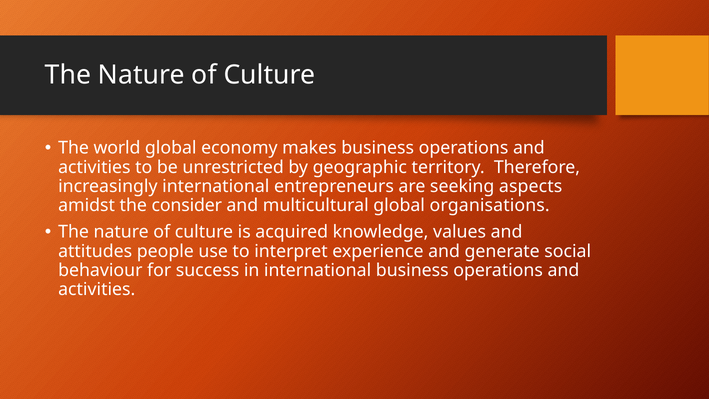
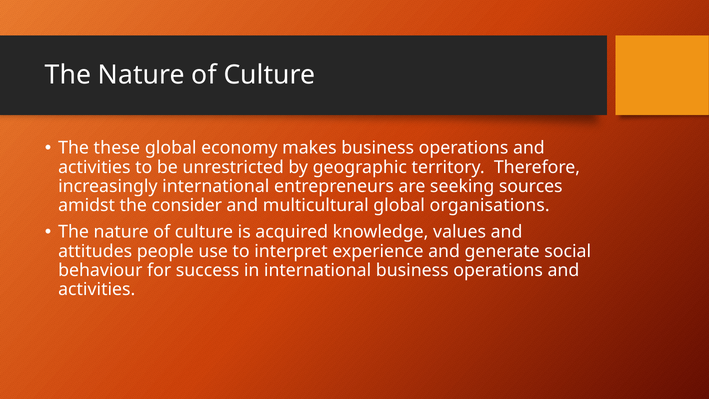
world: world -> these (117, 148)
aspects: aspects -> sources (531, 186)
